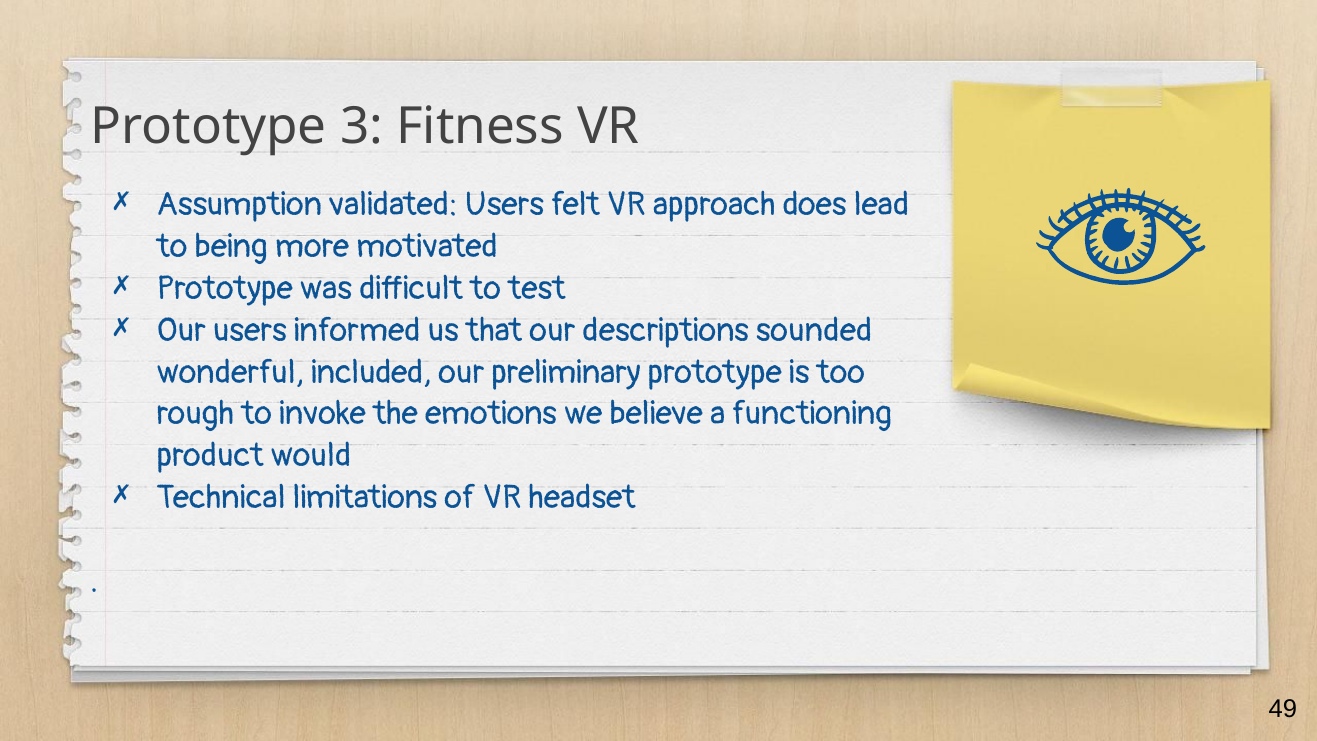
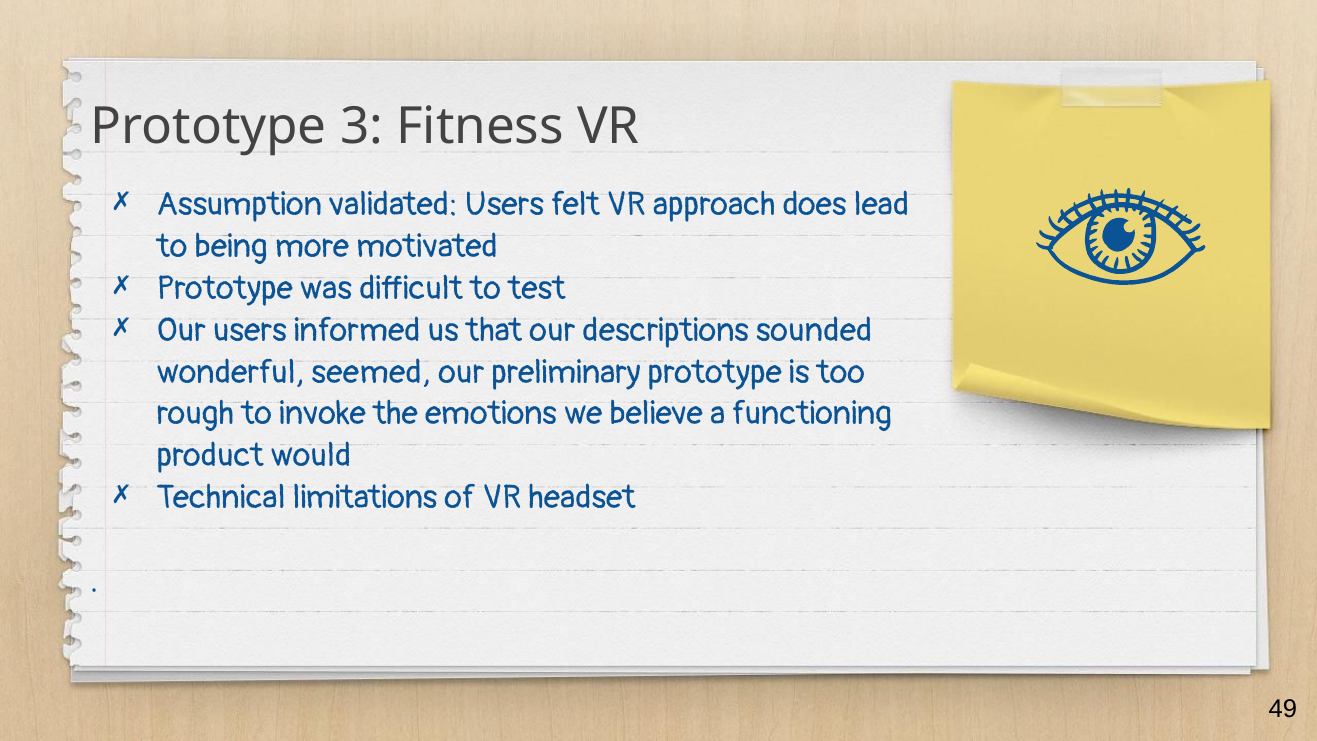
included: included -> seemed (371, 372)
